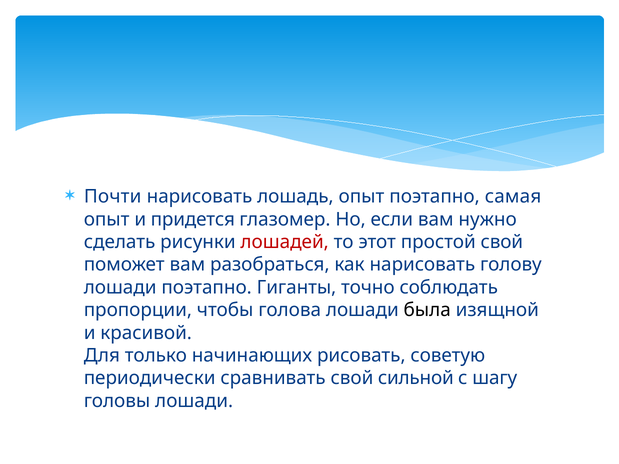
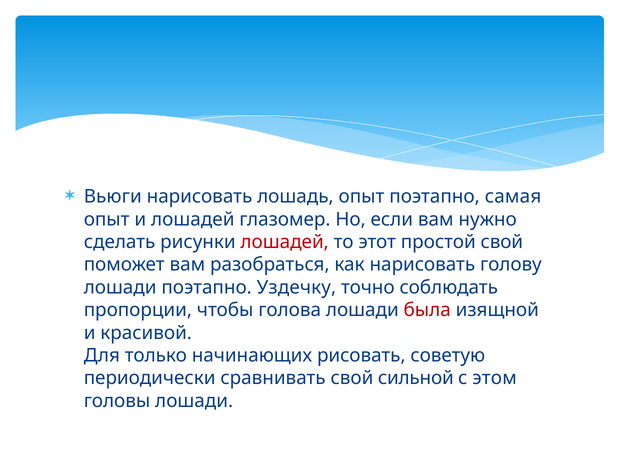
Почти: Почти -> Вьюги (113, 197)
и придется: придется -> лошадей (193, 220)
Гиганты: Гиганты -> Уздечку (296, 288)
была colour: black -> red (427, 310)
шагу: шагу -> этом (495, 378)
